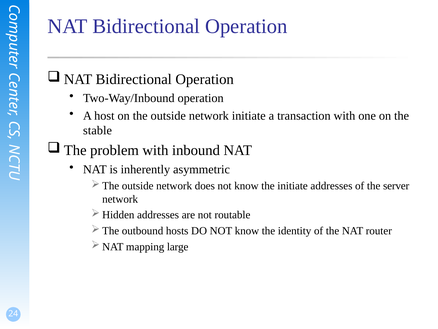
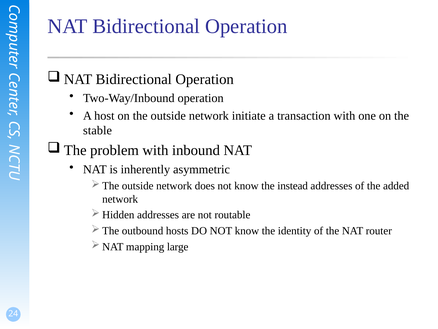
the initiate: initiate -> instead (293, 186)
server: server -> added (396, 186)
